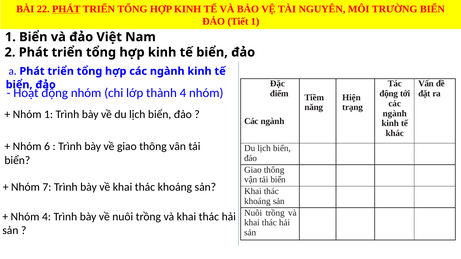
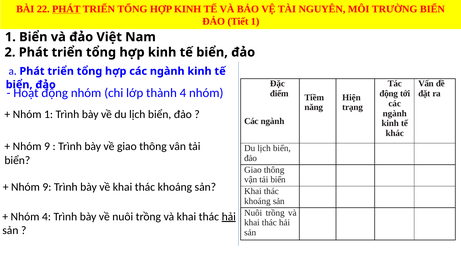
6: 6 -> 9 (47, 147)
7: 7 -> 9 (47, 187)
hải underline: none -> present (229, 217)
